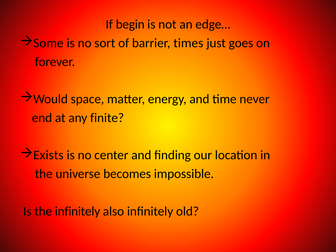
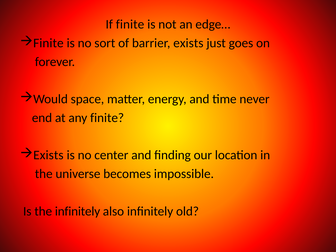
If begin: begin -> finite (130, 24)
Some: Some -> Finite (48, 43)
barrier times: times -> exists (188, 43)
